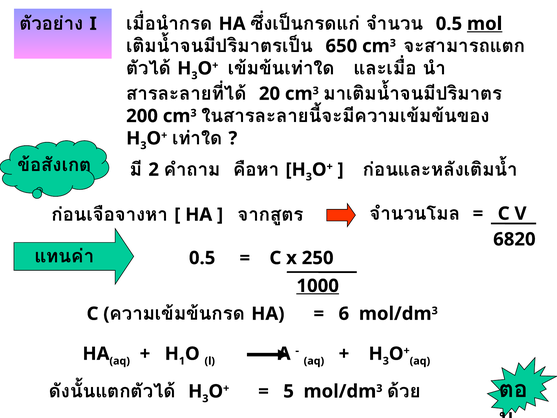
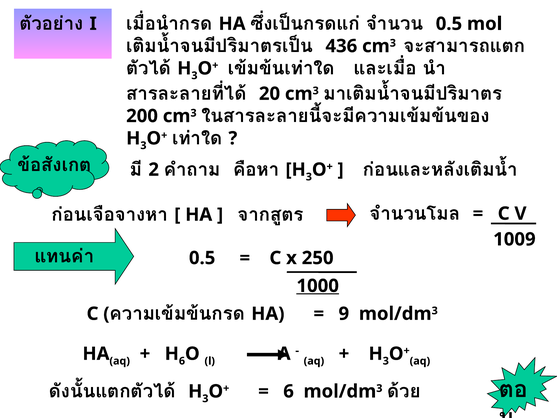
mol underline: present -> none (485, 24)
650: 650 -> 436 (341, 46)
6820: 6820 -> 1009 (514, 239)
6: 6 -> 9 (344, 314)
1: 1 -> 6 (182, 361)
5: 5 -> 6 (289, 391)
